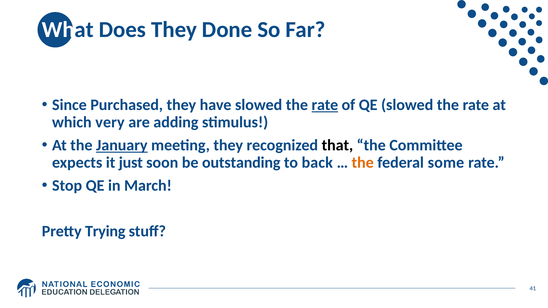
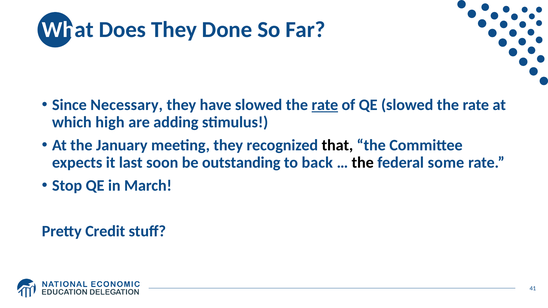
Purchased: Purchased -> Necessary (127, 105)
very: very -> high (110, 122)
January underline: present -> none (122, 145)
just: just -> last (131, 163)
the colour: orange -> black (363, 163)
Trying: Trying -> Credit (105, 232)
